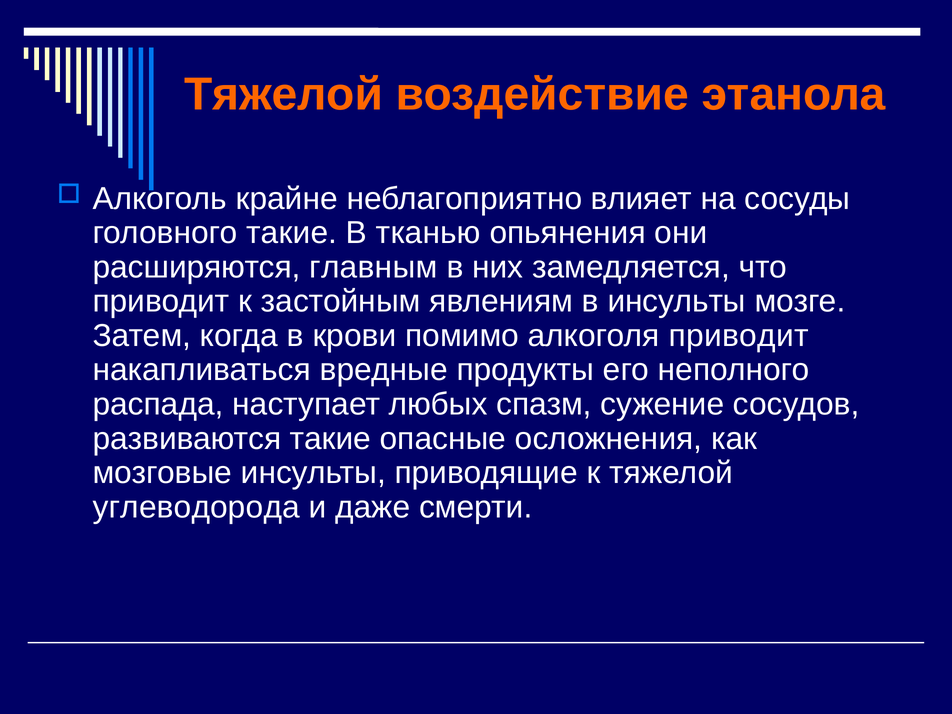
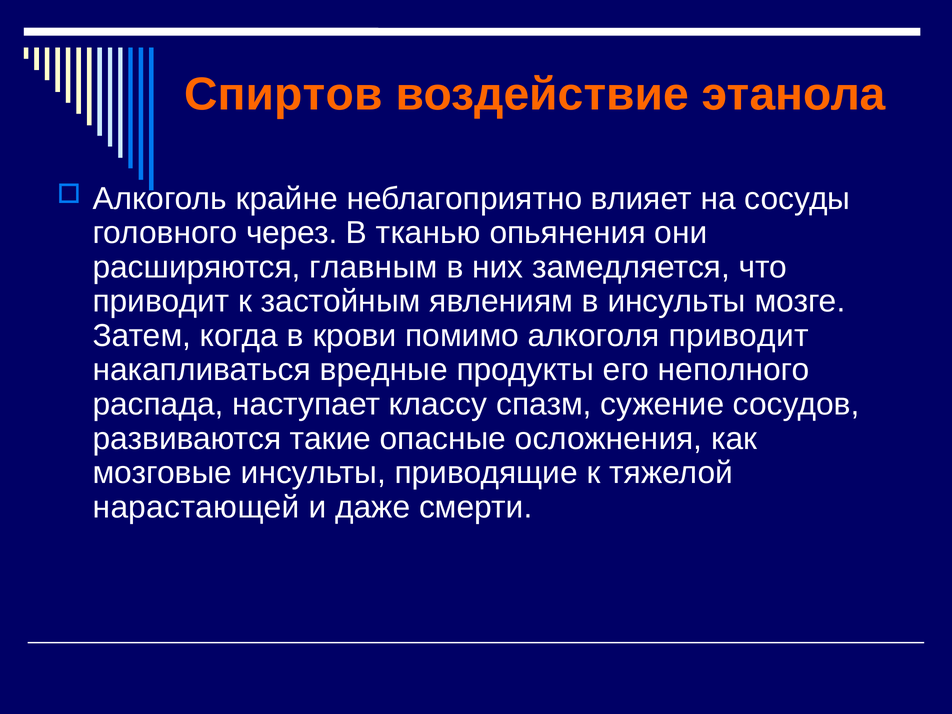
Тяжелой: Тяжелой -> Спиртов (283, 94)
головного такие: такие -> через (292, 233)
любых: любых -> классу (438, 404)
углеводорода: углеводорода -> нарастающей (196, 507)
